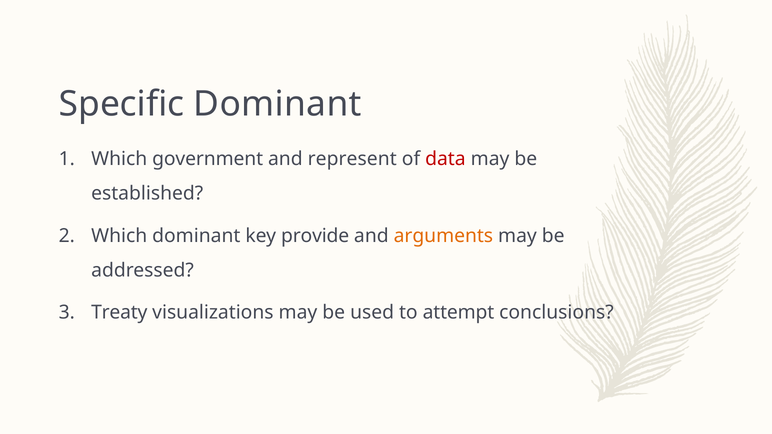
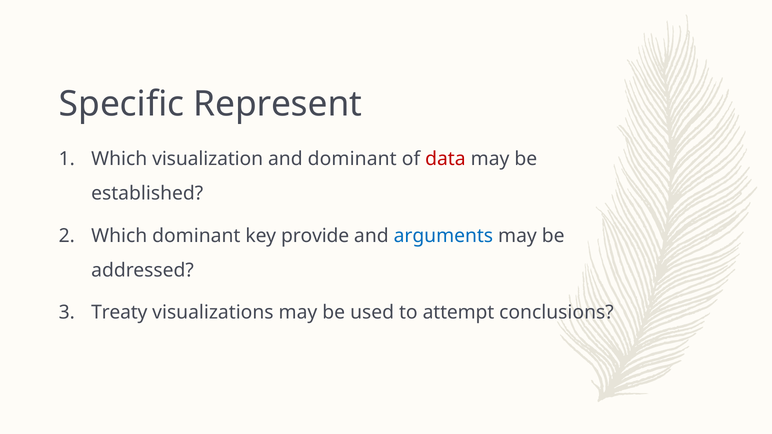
Specific Dominant: Dominant -> Represent (278, 104)
government: government -> visualization (208, 159)
and represent: represent -> dominant (352, 159)
arguments colour: orange -> blue (443, 236)
